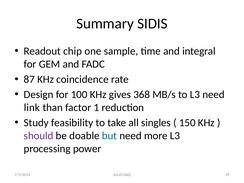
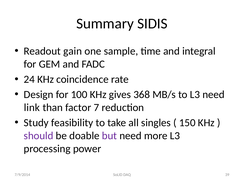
chip: chip -> gain (73, 51)
87: 87 -> 24 (29, 79)
1: 1 -> 7 (96, 108)
but colour: blue -> purple (109, 136)
